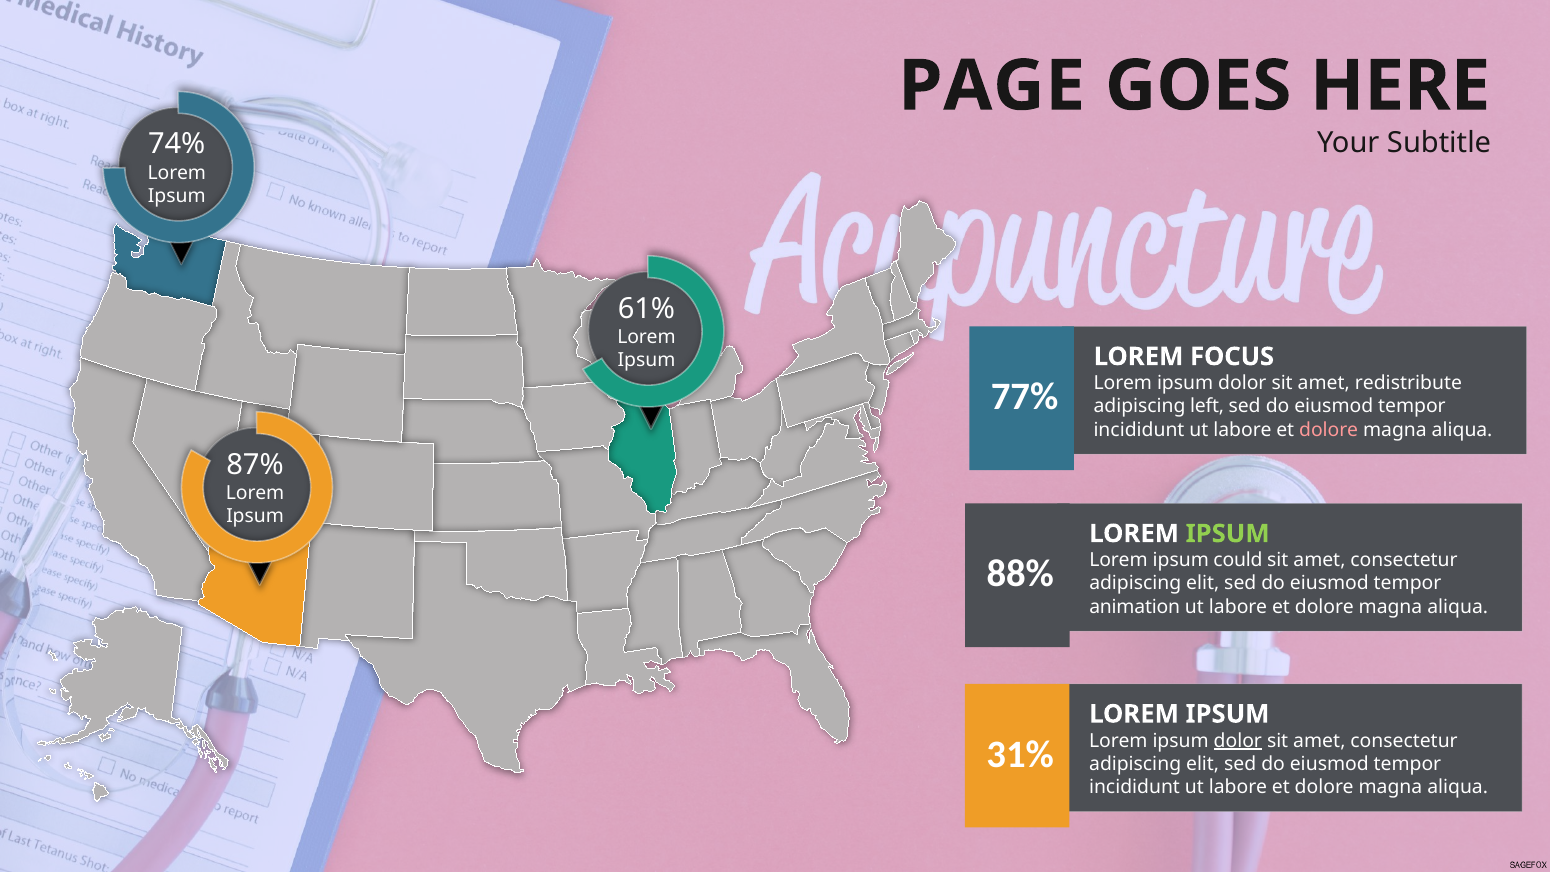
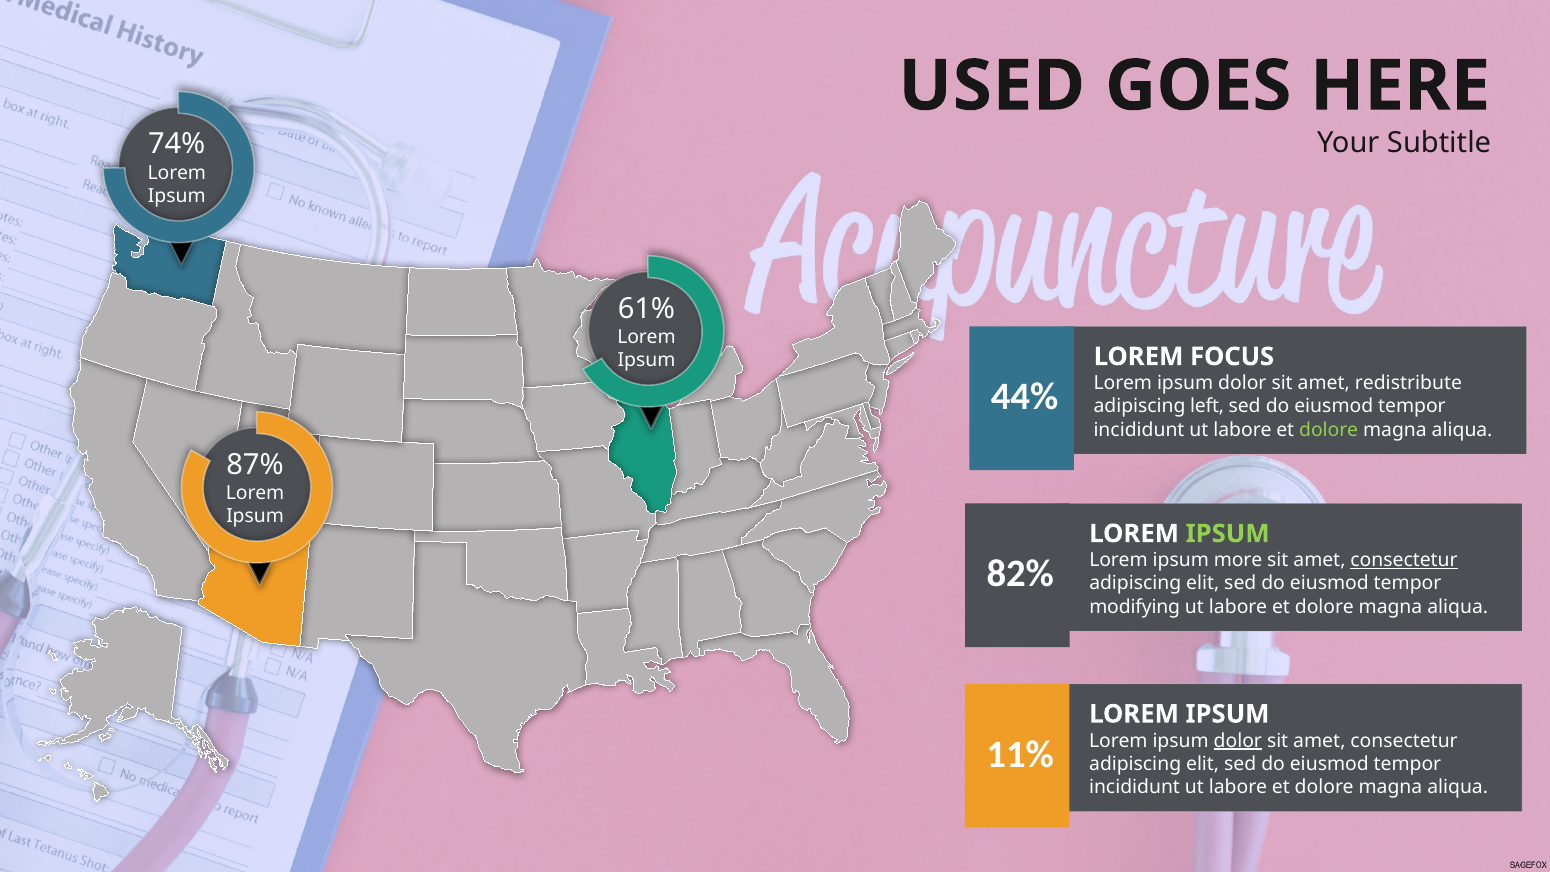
PAGE: PAGE -> USED (992, 86)
77%: 77% -> 44% (1025, 397)
dolore colour: pink -> light green (1329, 430)
could: could -> more (1238, 560)
consectetur underline: none -> present (1404, 560)
88%: 88% -> 82% (1020, 574)
animation: animation -> modifying (1135, 607)
31%: 31% -> 11% (1020, 754)
